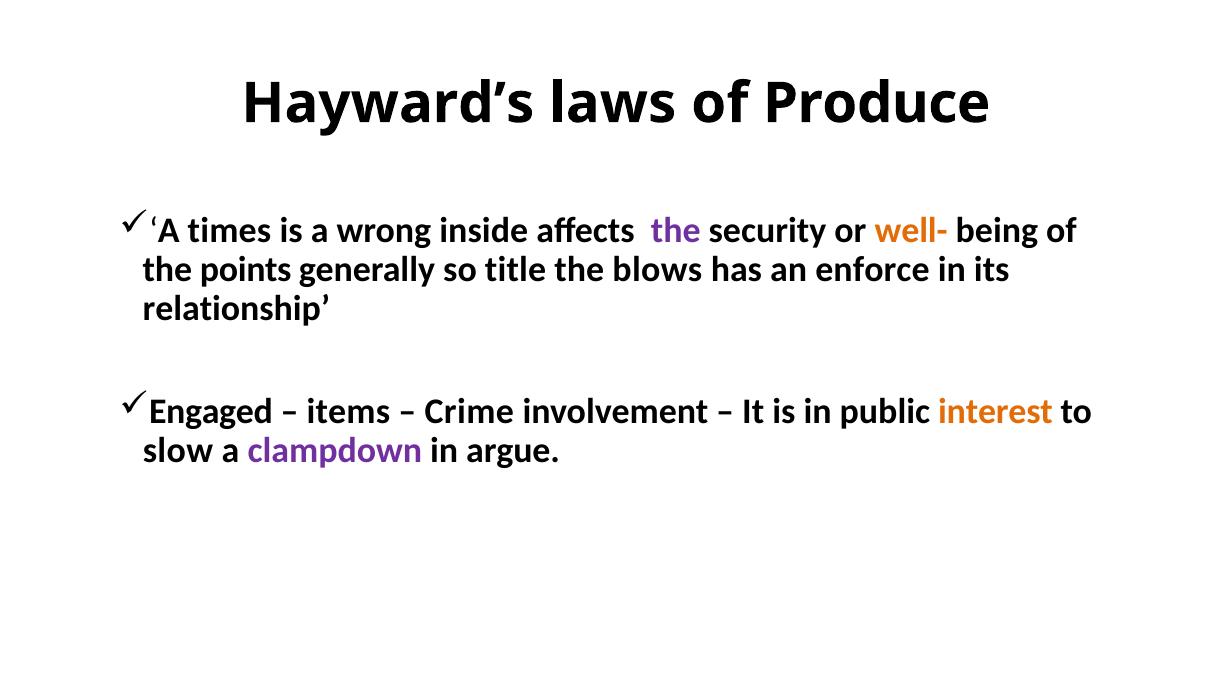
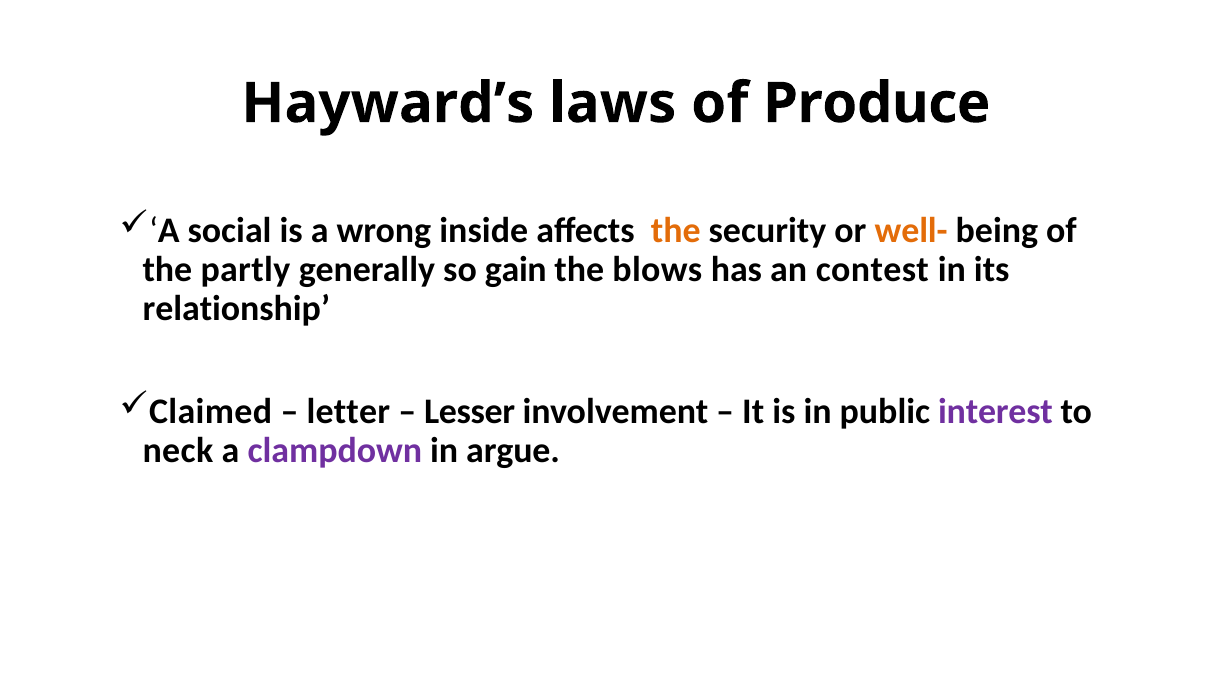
times: times -> social (230, 231)
the colour: purple -> orange (676, 231)
points: points -> partly (245, 270)
title: title -> gain (516, 270)
enforce: enforce -> contest (872, 270)
Engaged: Engaged -> Claimed (211, 412)
items: items -> letter (348, 412)
Crime: Crime -> Lesser (470, 412)
interest colour: orange -> purple (995, 412)
slow: slow -> neck (178, 450)
